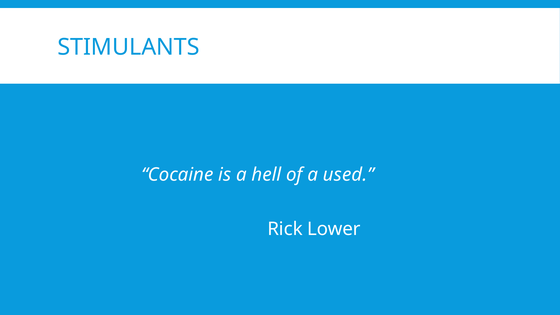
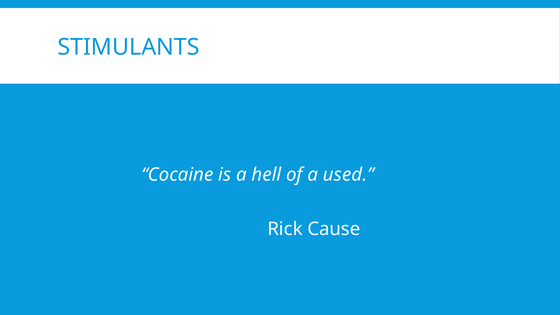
Lower: Lower -> Cause (334, 229)
